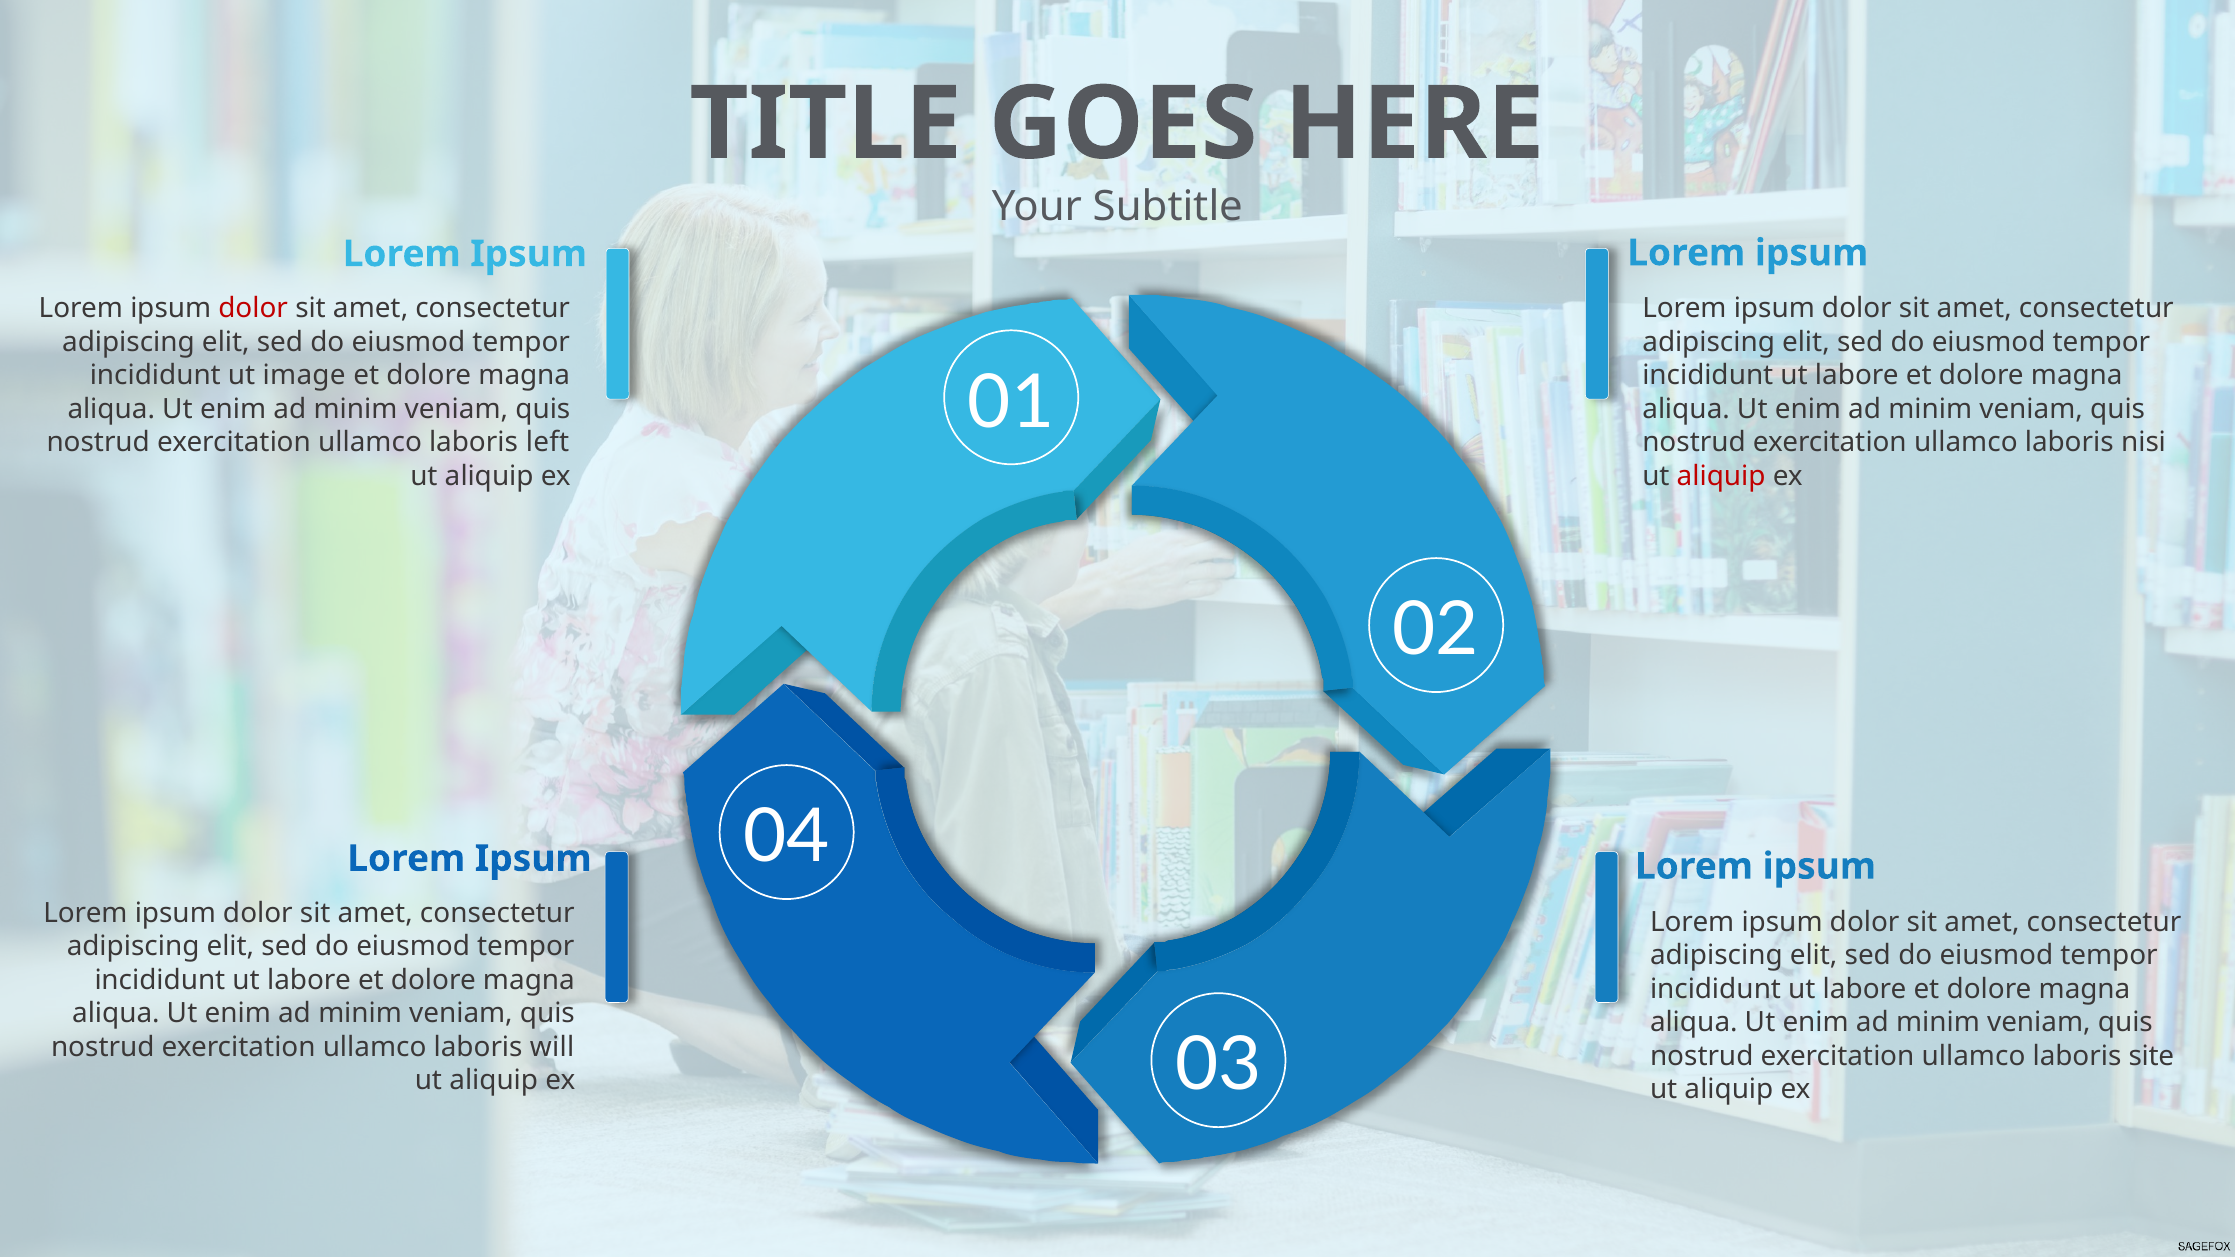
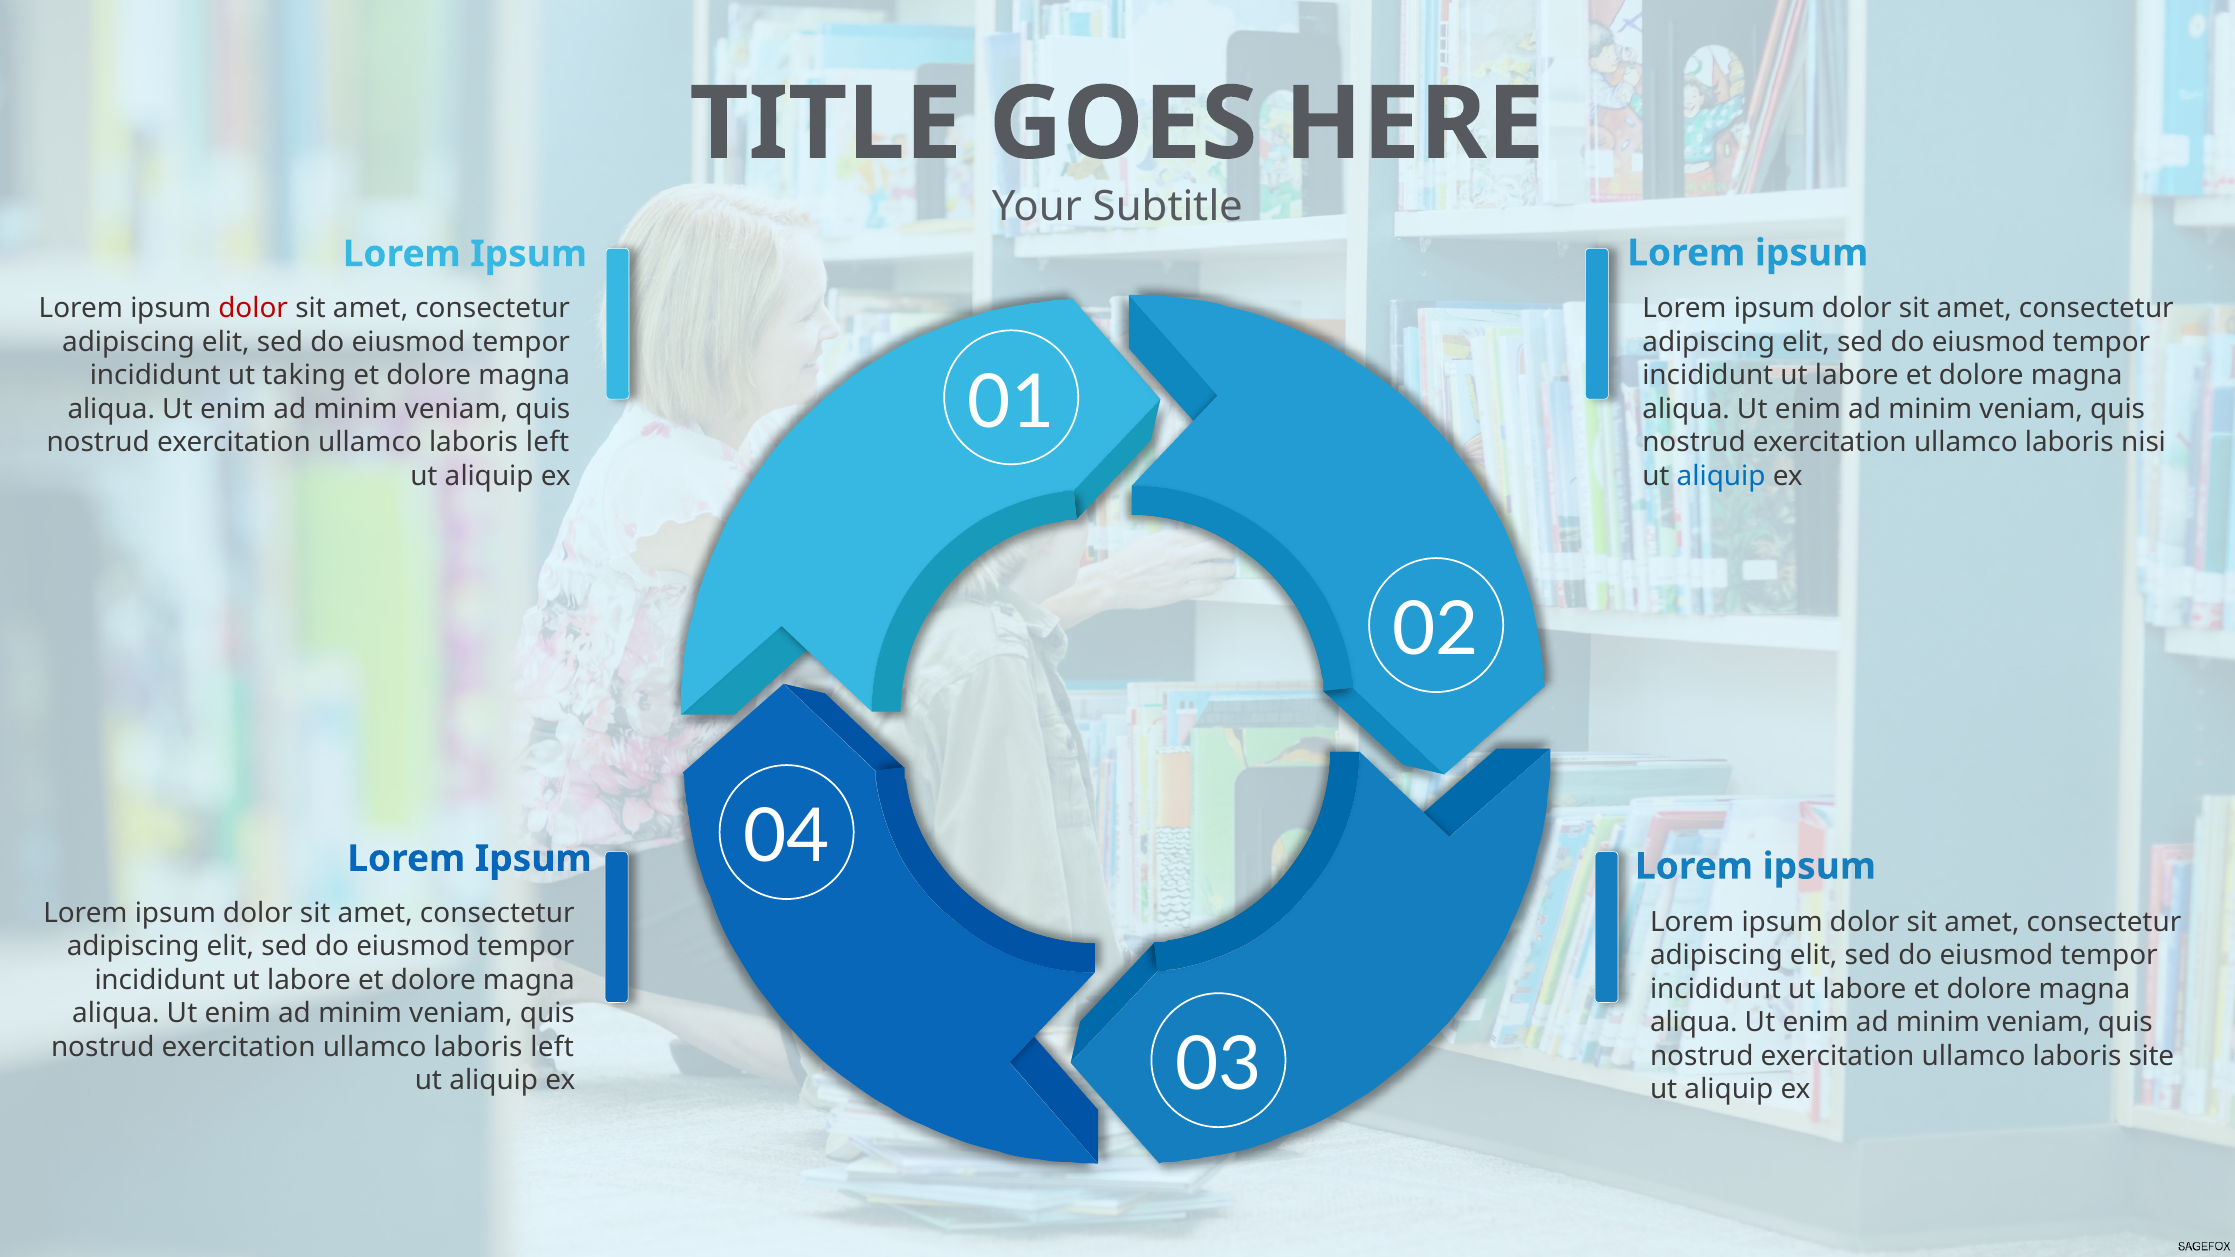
image: image -> taking (304, 376)
aliquip colour: red -> blue (1721, 476)
will: will -> left (552, 1047)
